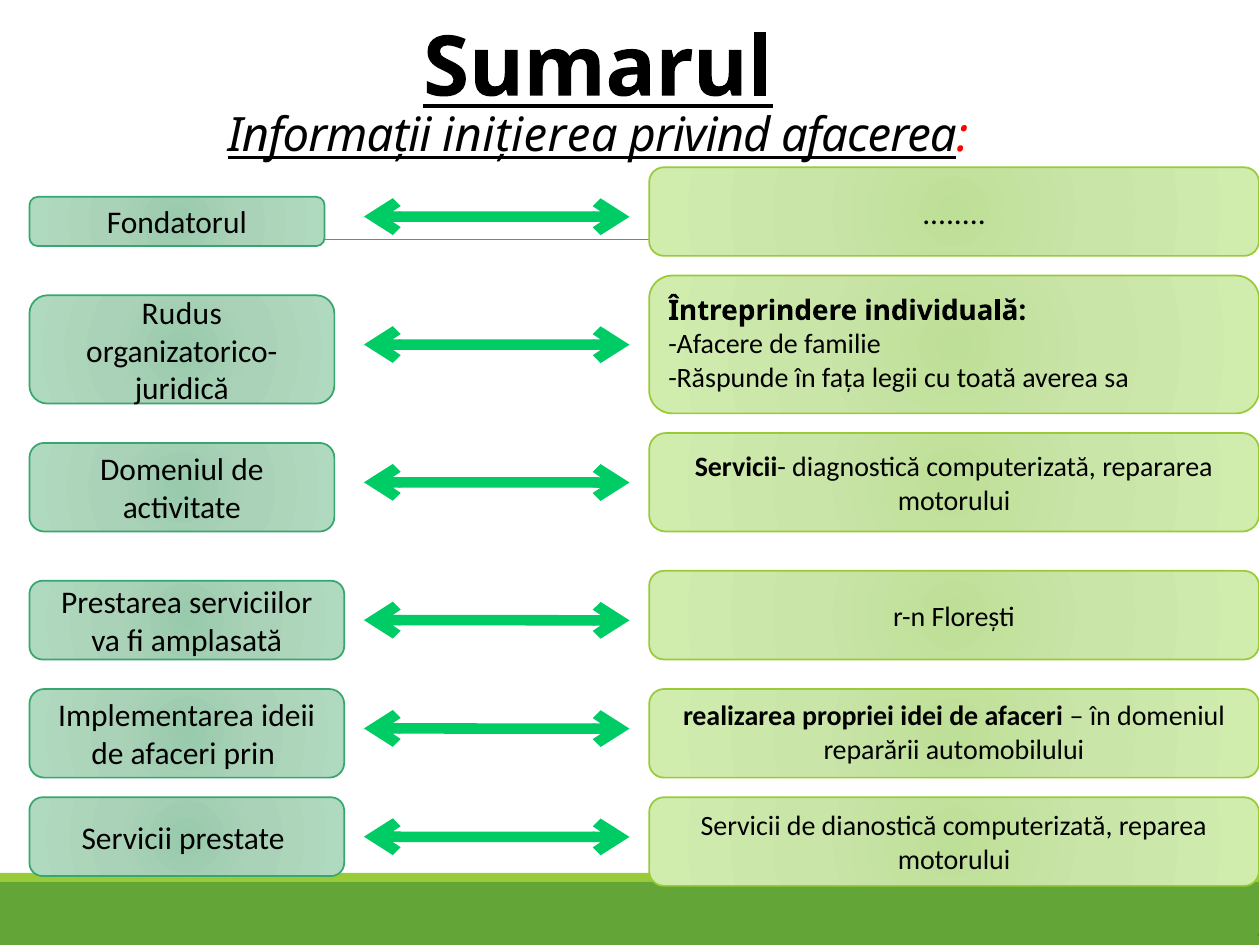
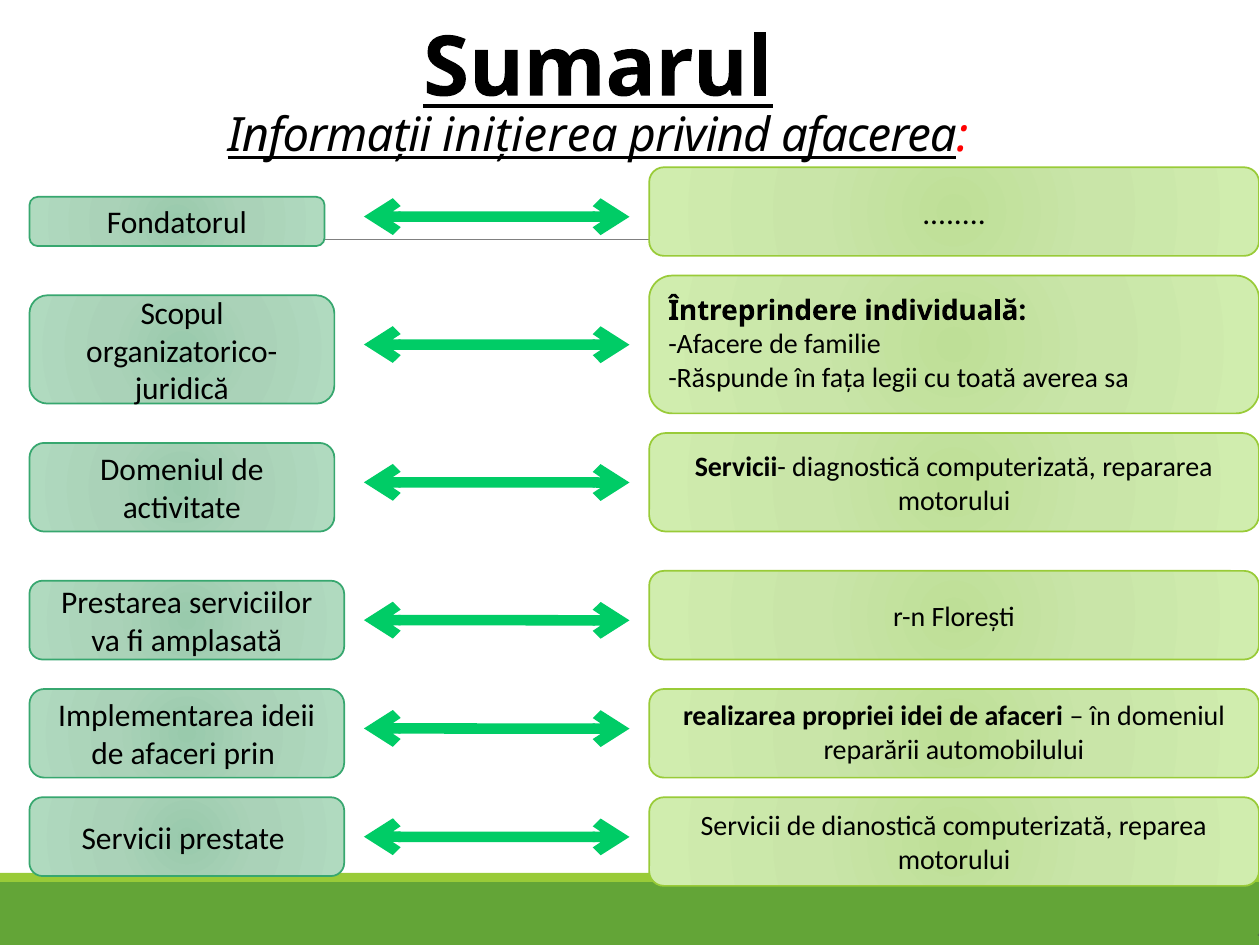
Rudus: Rudus -> Scopul (182, 314)
